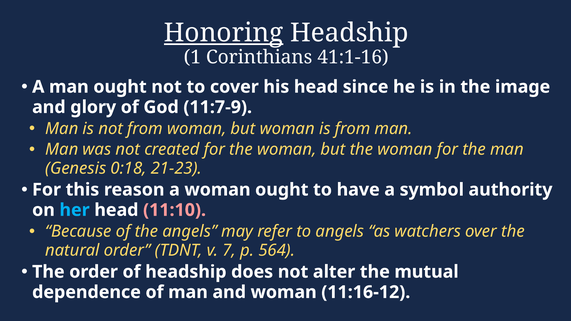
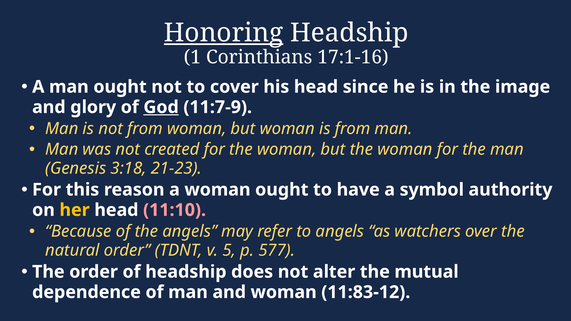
41:1-16: 41:1-16 -> 17:1-16 (353, 57)
God underline: none -> present (161, 107)
0:18: 0:18 -> 3:18 (129, 168)
her colour: light blue -> yellow (75, 210)
7: 7 -> 5 (229, 251)
564: 564 -> 577 (277, 251)
11:16-12: 11:16-12 -> 11:83-12 (366, 292)
